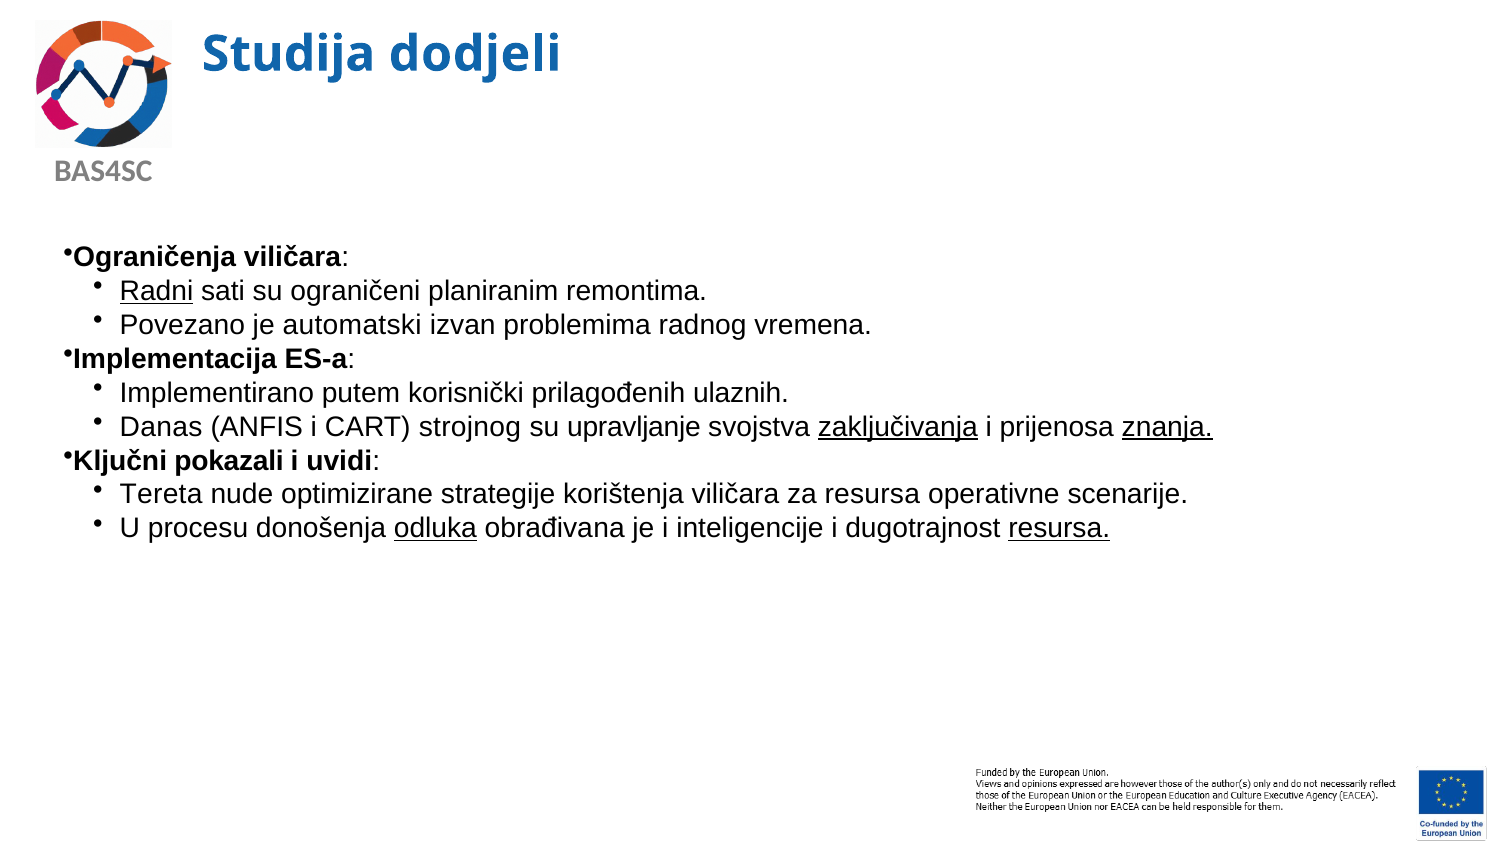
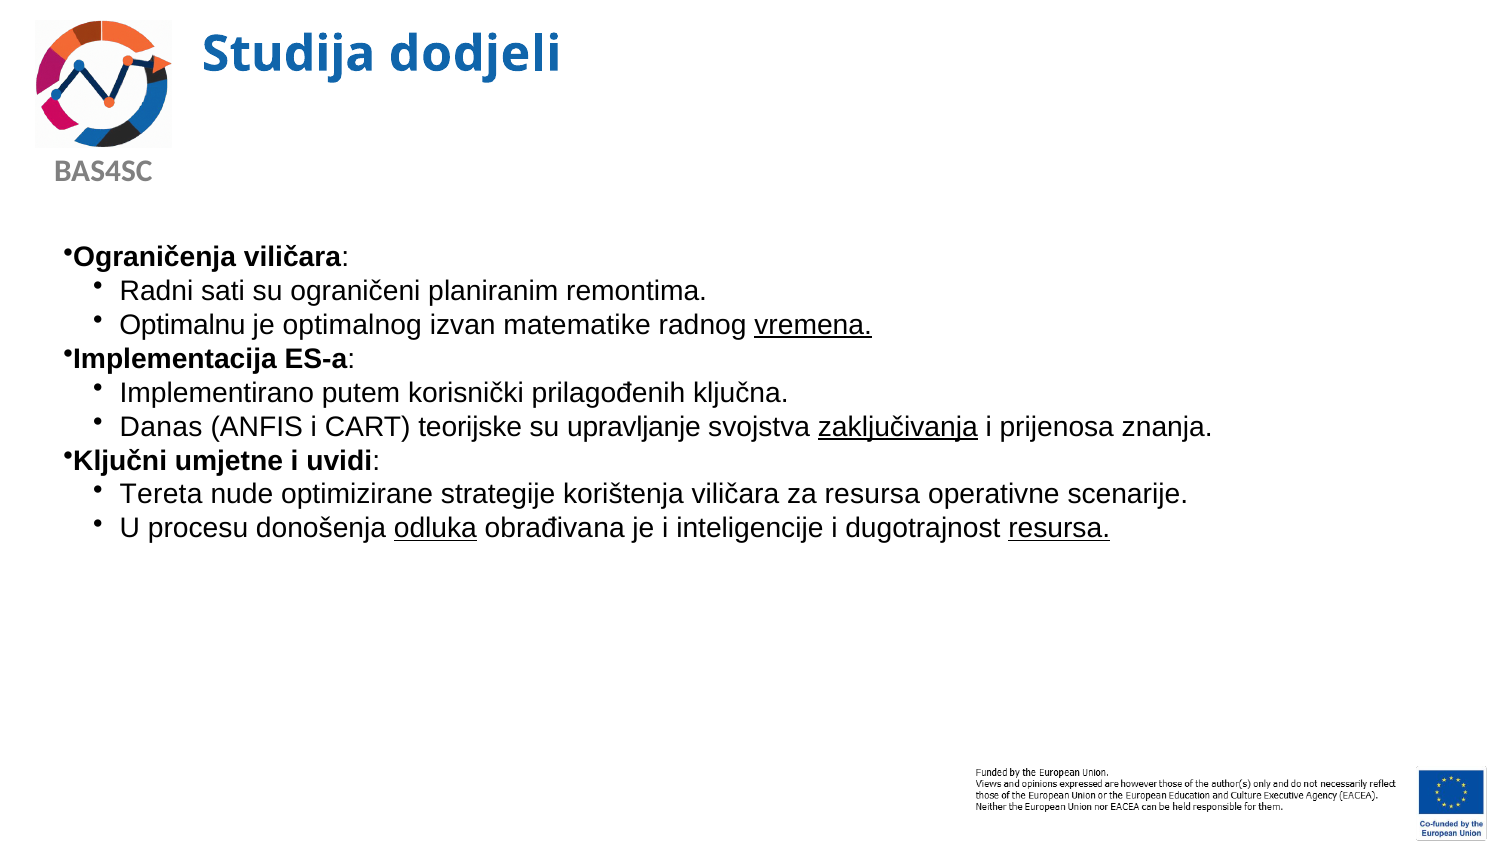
Radni underline: present -> none (157, 291)
Povezano: Povezano -> Optimalnu (182, 325)
automatski: automatski -> optimalnog (352, 325)
problemima: problemima -> matematike (577, 325)
vremena underline: none -> present (813, 325)
ulaznih: ulaznih -> ključna (741, 393)
strojnog: strojnog -> teorijske (470, 427)
znanja underline: present -> none (1167, 427)
pokazali: pokazali -> umjetne (229, 460)
